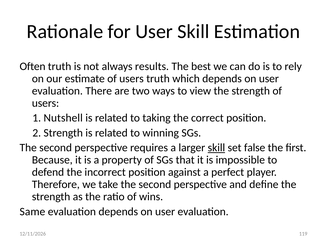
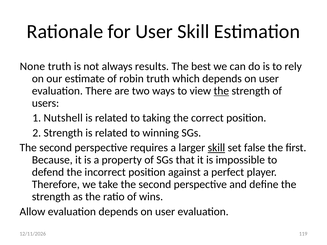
Often: Often -> None (32, 66)
estimate of users: users -> robin (131, 79)
the underline: none -> present (221, 91)
Same: Same -> Allow (32, 212)
